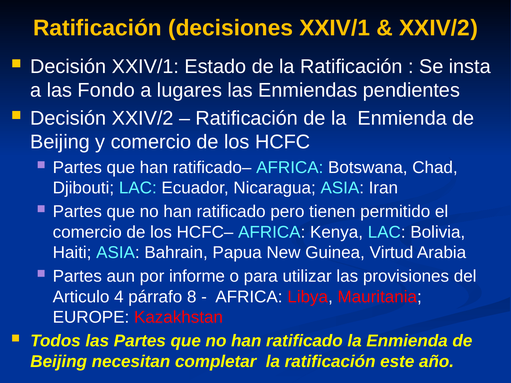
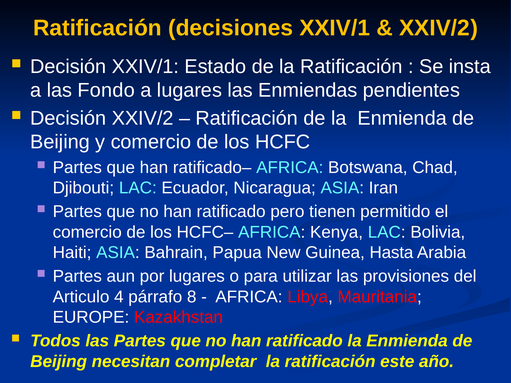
Virtud: Virtud -> Hasta (391, 253)
por informe: informe -> lugares (197, 277)
